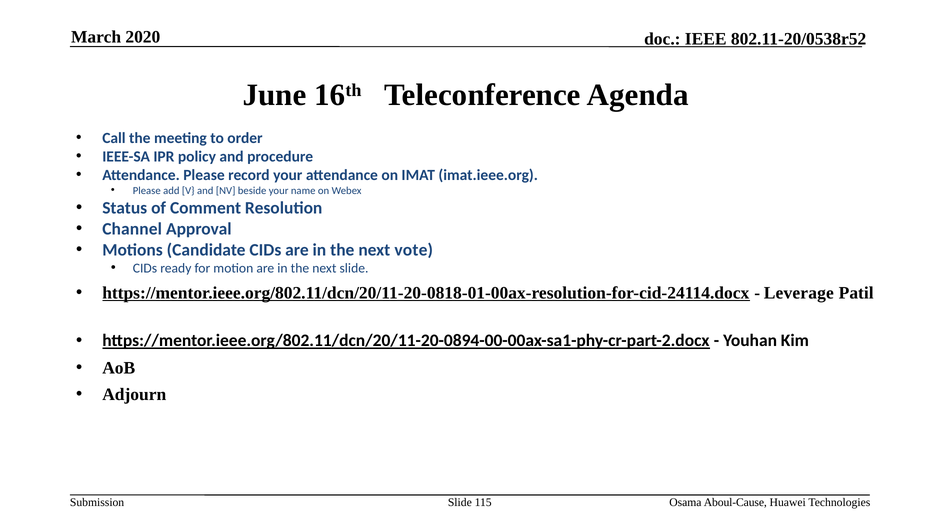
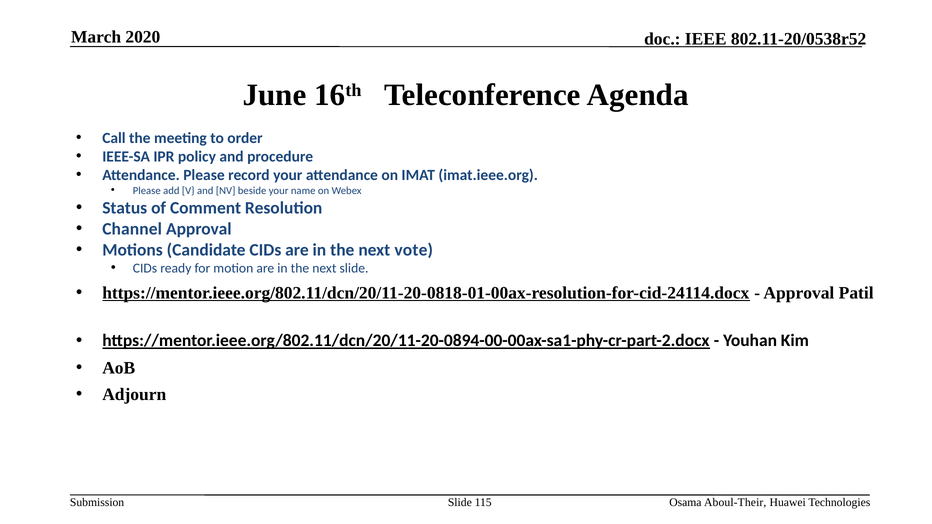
Leverage: Leverage -> Approval (799, 293)
Aboul-Cause: Aboul-Cause -> Aboul-Their (735, 503)
